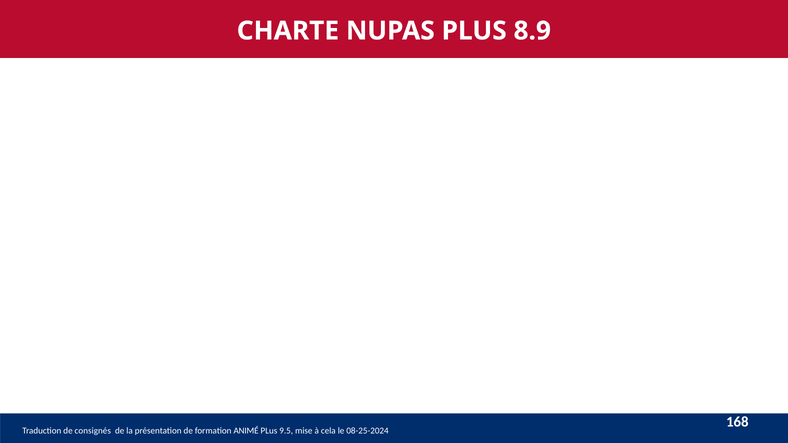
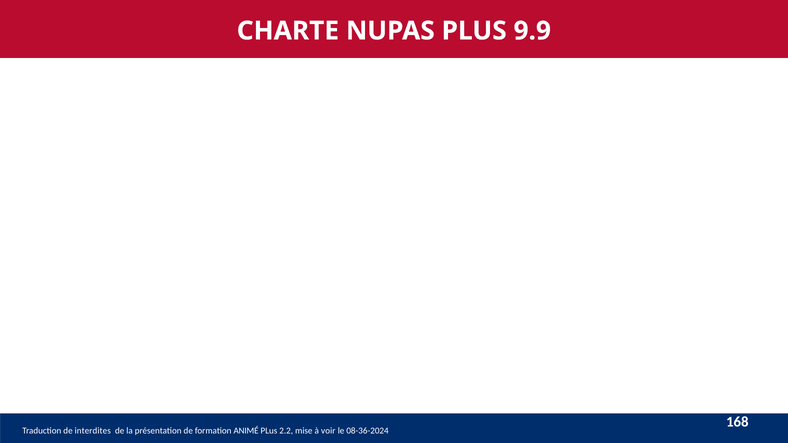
8.9: 8.9 -> 9.9 (532, 31)
consignés: consignés -> interdites (93, 431)
9.5: 9.5 -> 2.2 (286, 431)
cela: cela -> voir (328, 431)
08-25-2024: 08-25-2024 -> 08-36-2024 (368, 431)
